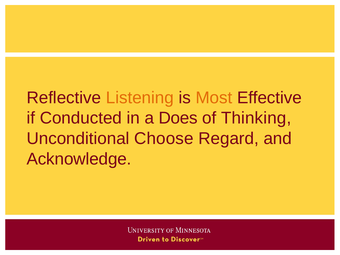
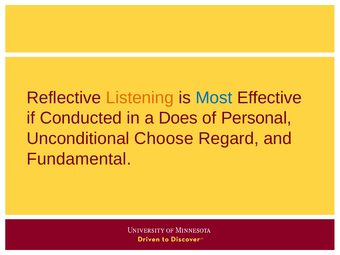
Most colour: orange -> blue (214, 98)
Thinking: Thinking -> Personal (256, 118)
Acknowledge: Acknowledge -> Fundamental (79, 159)
